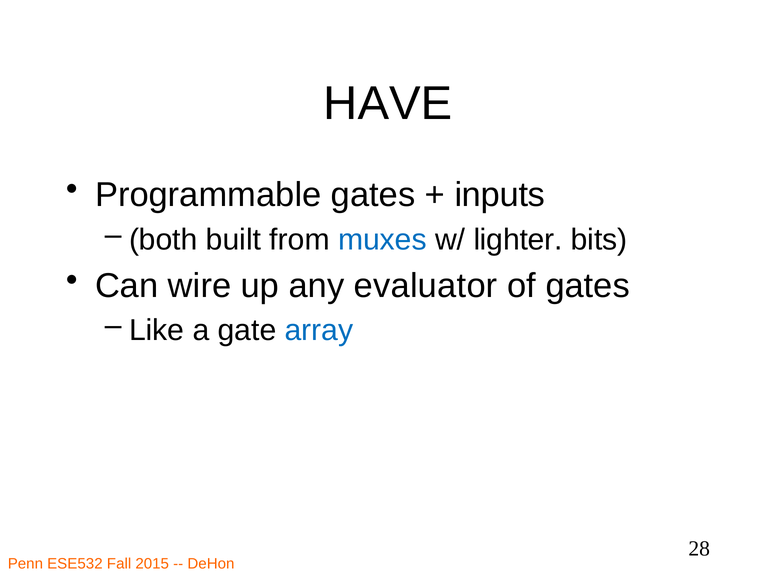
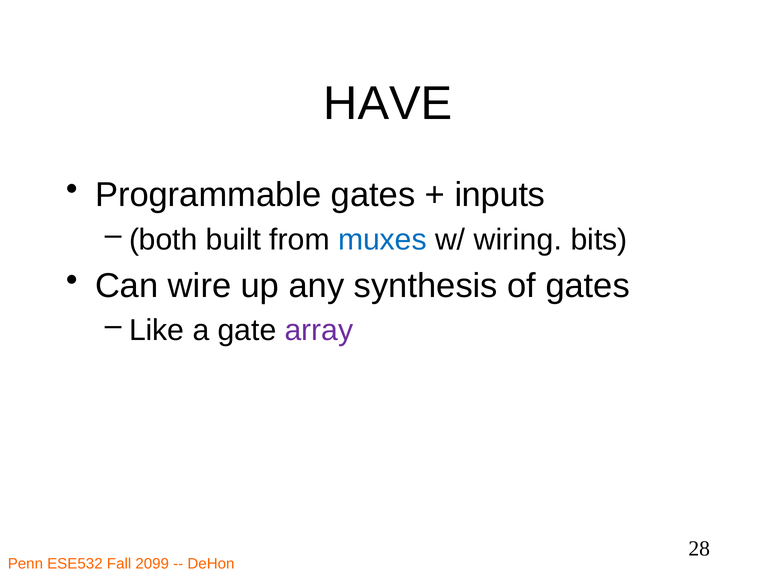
lighter: lighter -> wiring (518, 240)
evaluator: evaluator -> synthesis (426, 286)
array colour: blue -> purple (319, 330)
2015: 2015 -> 2099 (152, 564)
